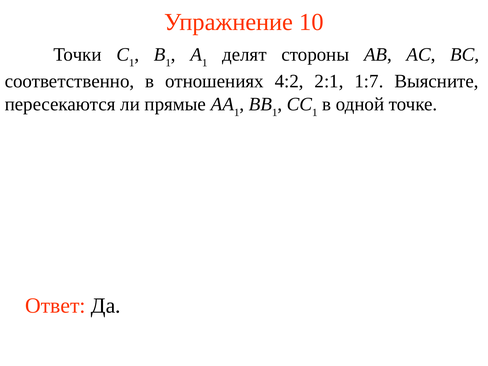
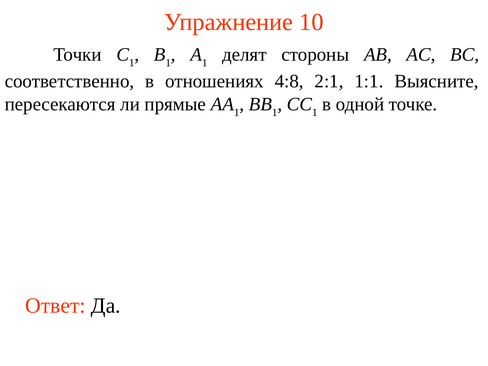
4:2: 4:2 -> 4:8 (289, 81)
1:7: 1:7 -> 1:1 (369, 81)
